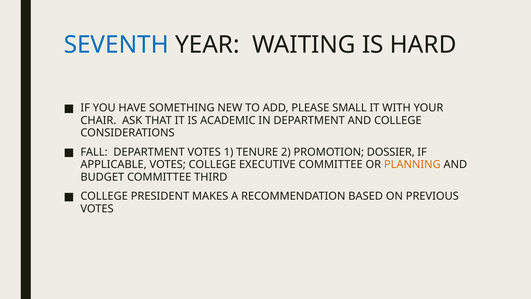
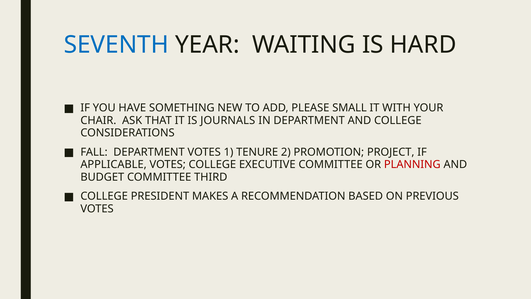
ACADEMIC: ACADEMIC -> JOURNALS (228, 120)
DOSSIER: DOSSIER -> PROJECT (391, 152)
PLANNING colour: orange -> red (412, 164)
